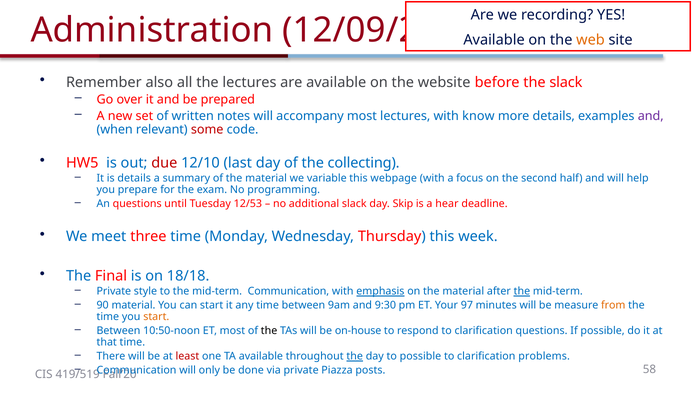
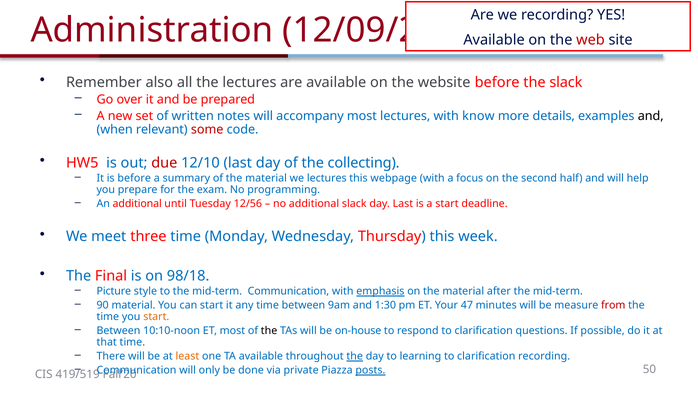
web colour: orange -> red (590, 40)
and colour: purple -> black (651, 116)
is details: details -> before (134, 178)
we variable: variable -> lectures (327, 178)
An questions: questions -> additional (137, 204)
12/53: 12/53 -> 12/56 (248, 204)
day Skip: Skip -> Last (403, 204)
a hear: hear -> start (447, 204)
18/18: 18/18 -> 98/18 (188, 276)
Private: Private -> Picture (114, 291)
the underline: present -> none (522, 291)
9:30: 9:30 -> 1:30 (385, 305)
97: 97 -> 47 (467, 305)
from colour: orange -> red (613, 305)
10:50-noon: 10:50-noon -> 10:10-noon (172, 331)
least colour: red -> orange (187, 356)
to possible: possible -> learning (420, 356)
clarification problems: problems -> recording (544, 356)
posts underline: none -> present (370, 370)
58: 58 -> 50 (649, 369)
